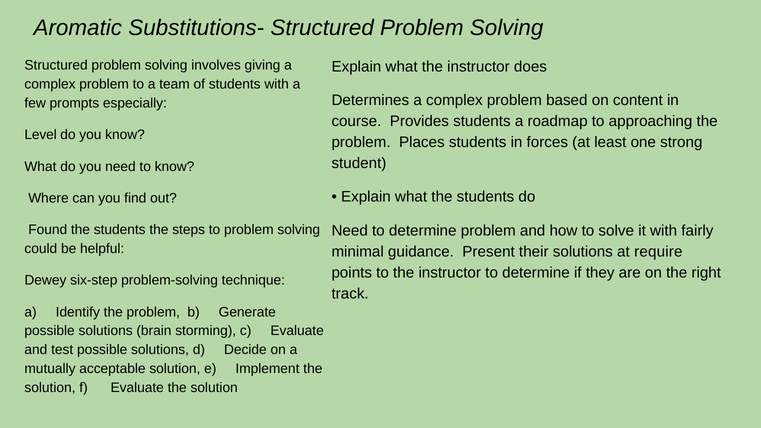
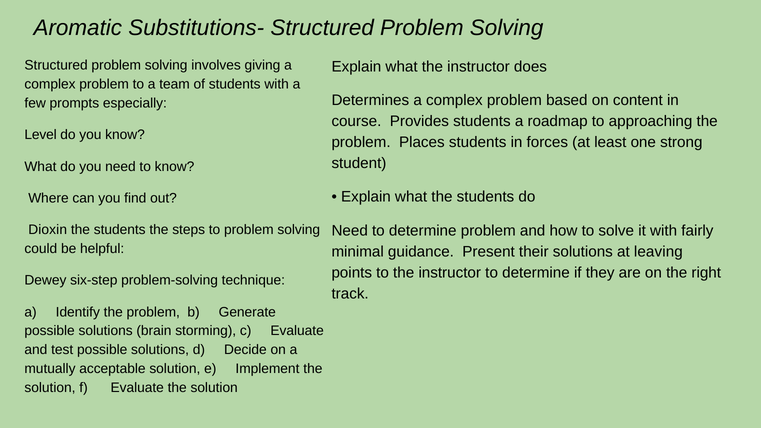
Found: Found -> Dioxin (48, 230)
require: require -> leaving (658, 252)
